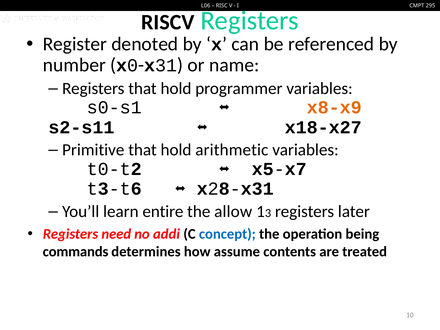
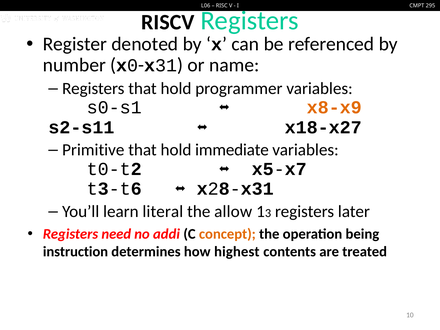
arithmetic: arithmetic -> immediate (232, 150)
entire: entire -> literal (163, 211)
concept colour: blue -> orange (227, 234)
commands: commands -> instruction (75, 252)
assume: assume -> highest (237, 252)
